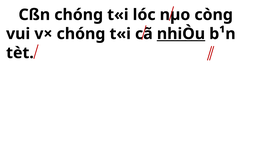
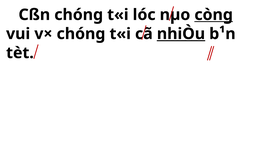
còng underline: none -> present (214, 15)
